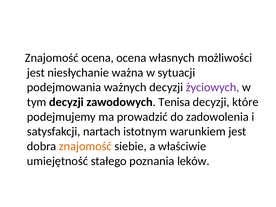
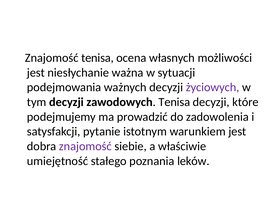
Znajomość ocena: ocena -> tenisa (97, 58)
nartach: nartach -> pytanie (102, 132)
znajomość colour: orange -> purple (85, 146)
